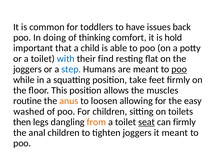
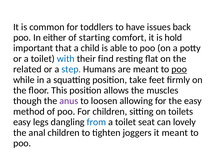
doing: doing -> either (55, 38)
thinking: thinking -> starting (94, 38)
joggers: joggers -> related (27, 69)
routine: routine -> though (27, 101)
anus colour: orange -> purple (69, 101)
washed: washed -> method (29, 111)
then: then -> easy (22, 122)
from colour: orange -> blue (96, 122)
seat underline: present -> none (147, 122)
can firmly: firmly -> lovely (184, 122)
